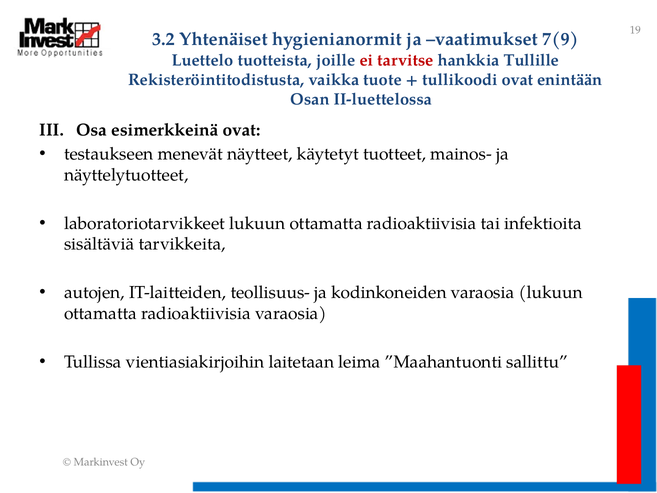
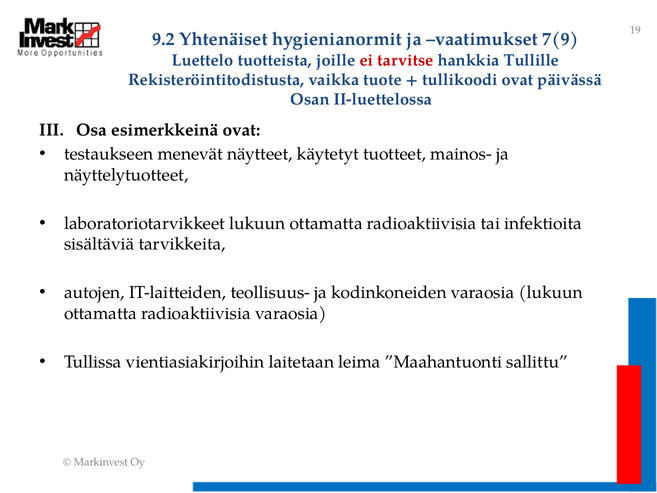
3.2: 3.2 -> 9.2 (163, 39)
enintään: enintään -> päivässä (570, 80)
